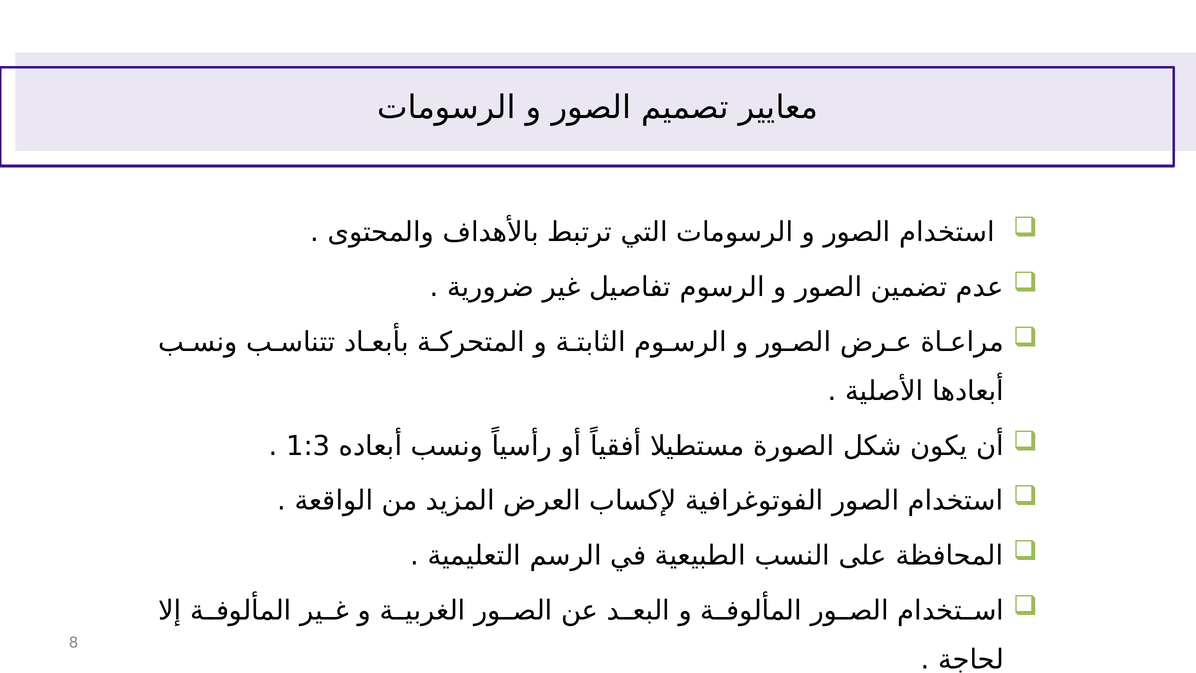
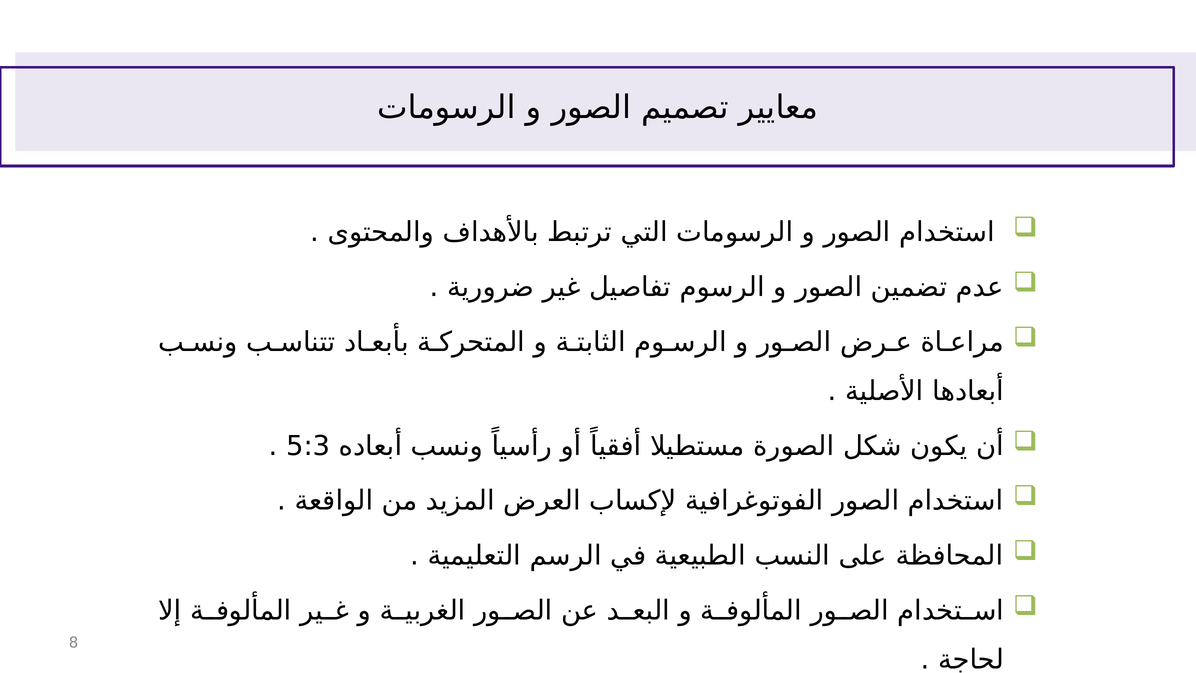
1:3: 1:3 -> 5:3 (308, 446)
